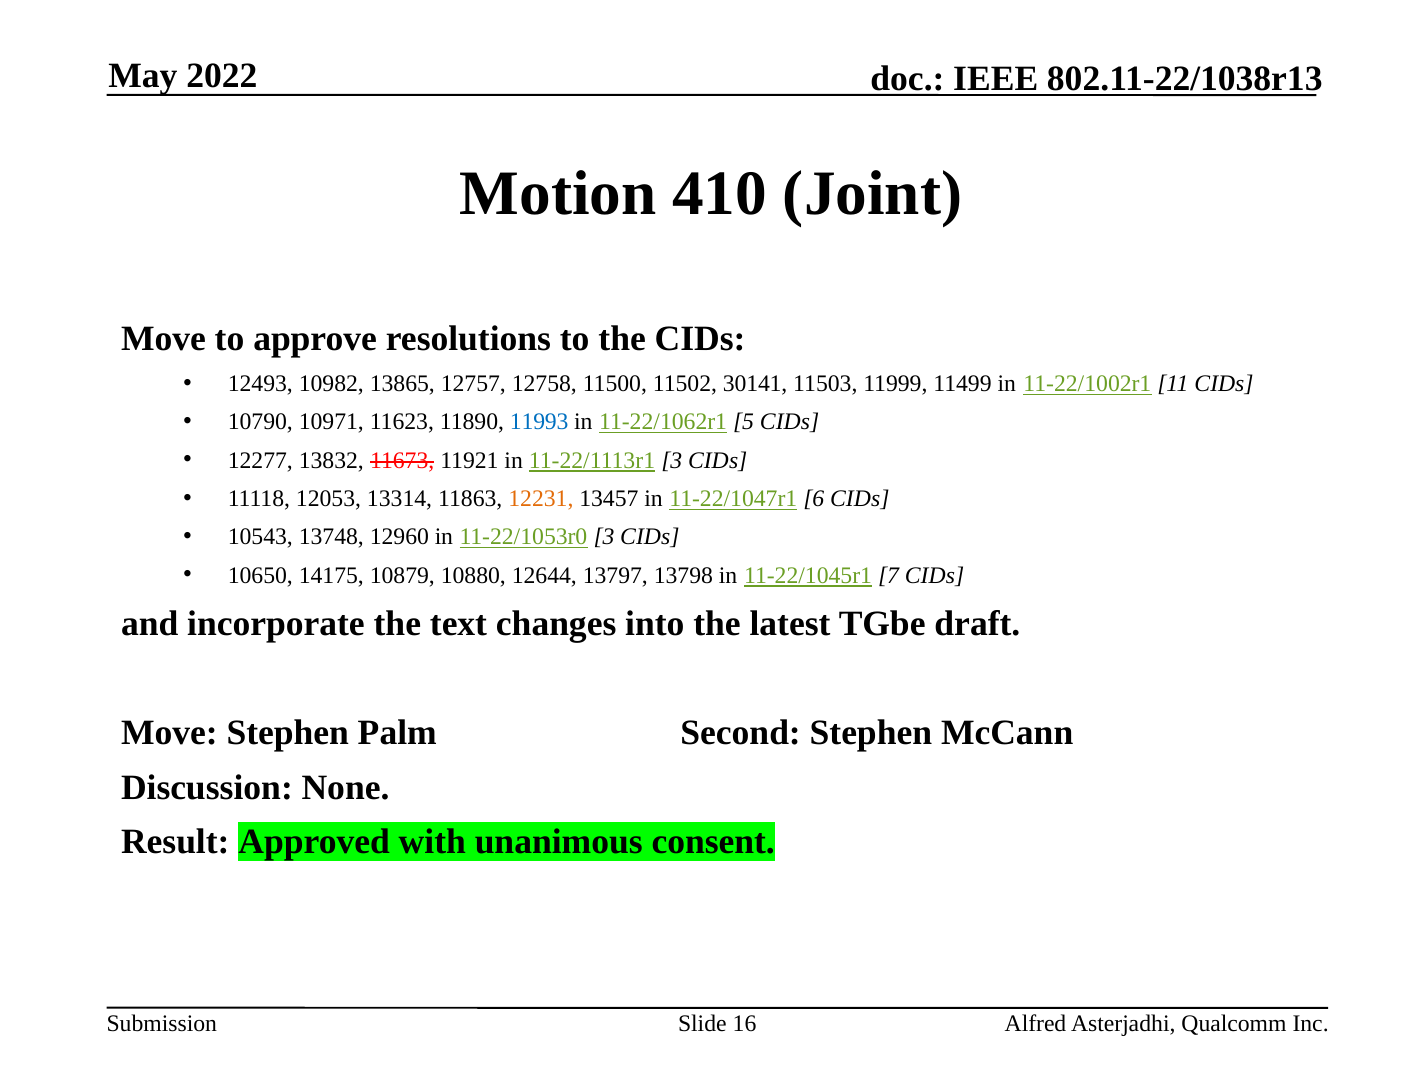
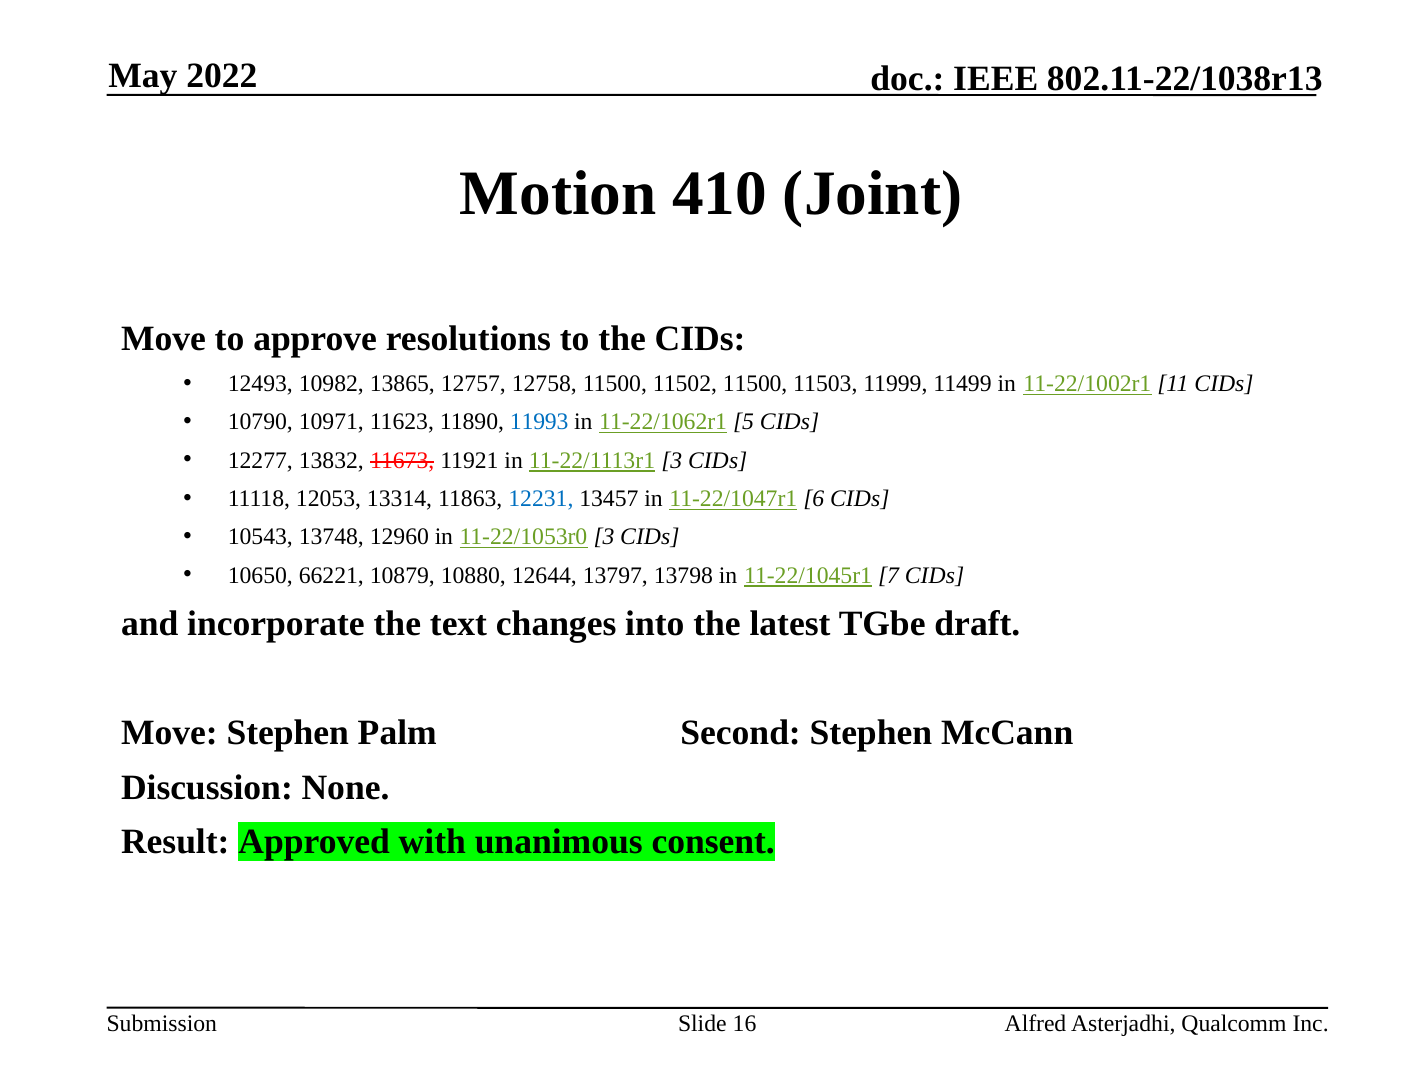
11502 30141: 30141 -> 11500 (755, 384)
12231 colour: orange -> blue (541, 499)
14175: 14175 -> 66221 (331, 575)
